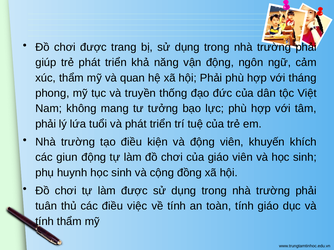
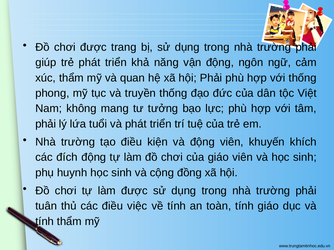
với tháng: tháng -> thống (303, 78)
giun: giun -> đích (67, 158)
